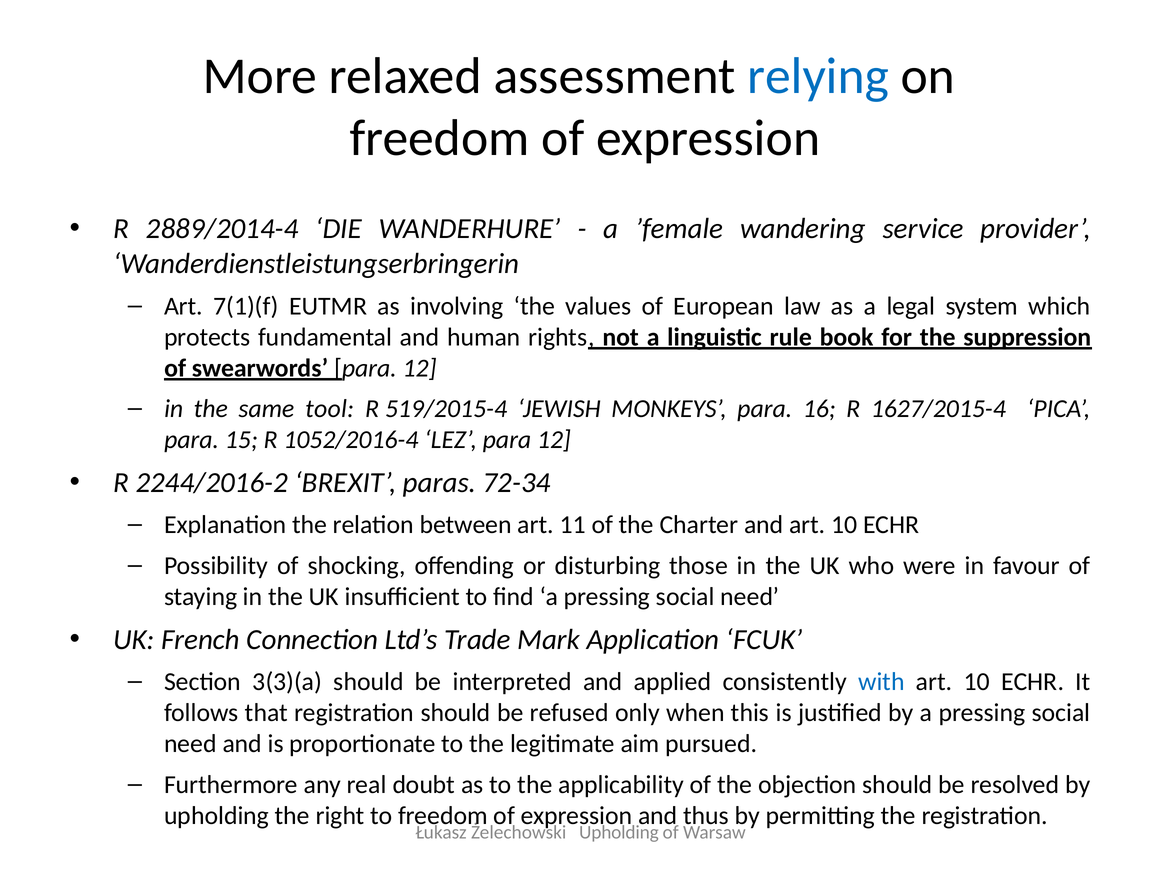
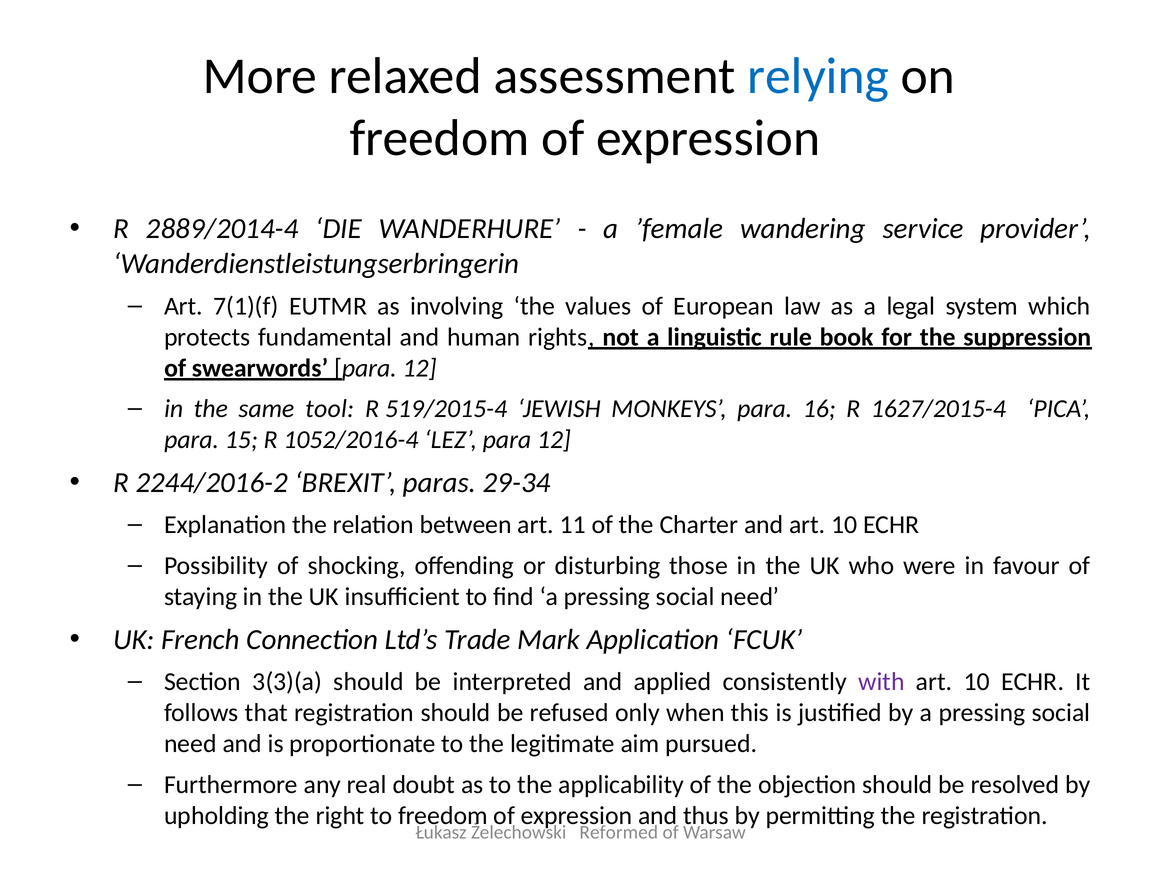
72-34: 72-34 -> 29-34 (517, 482)
with colour: blue -> purple (881, 682)
Żelechowski Upholding: Upholding -> Reformed (619, 832)
